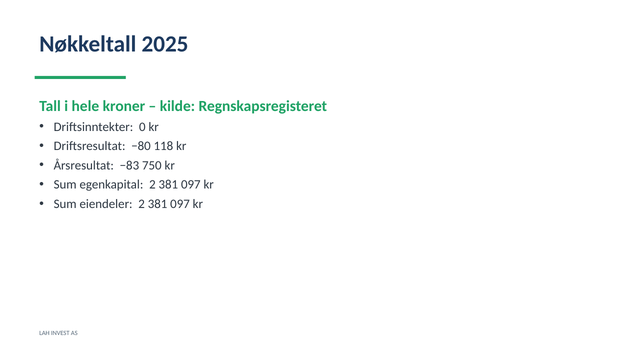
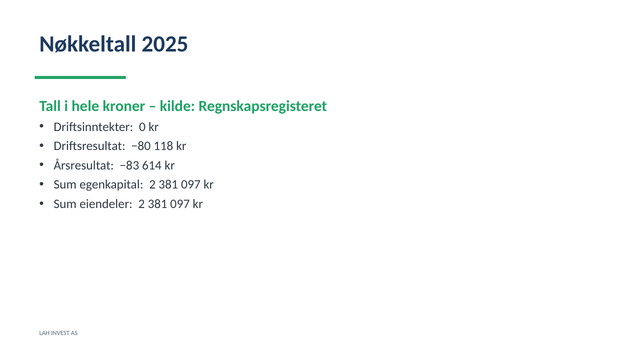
750: 750 -> 614 (152, 165)
